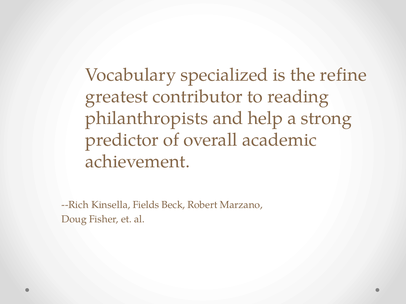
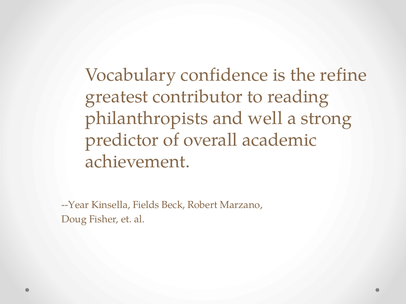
specialized: specialized -> confidence (224, 75)
help: help -> well (265, 118)
--Rich: --Rich -> --Year (75, 205)
